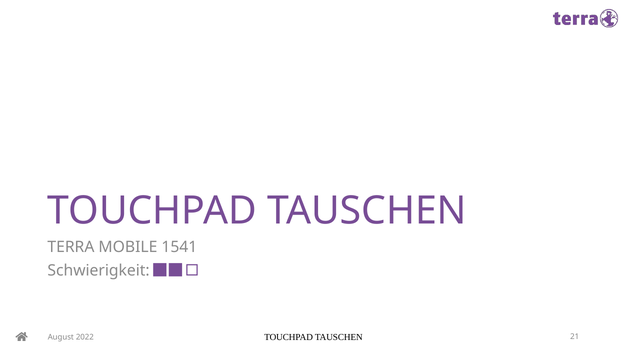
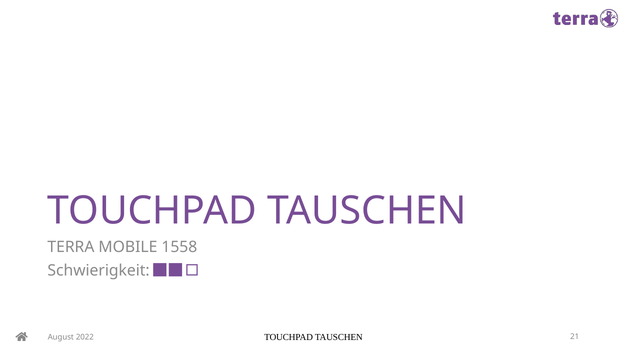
1541: 1541 -> 1558 (179, 247)
